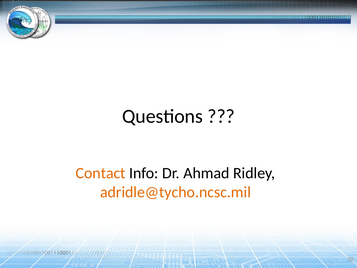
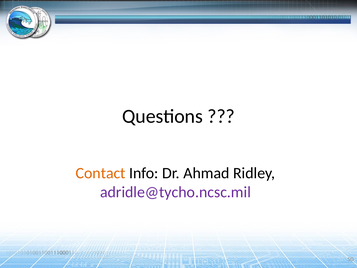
adridle@tycho.ncsc.mil colour: orange -> purple (175, 192)
